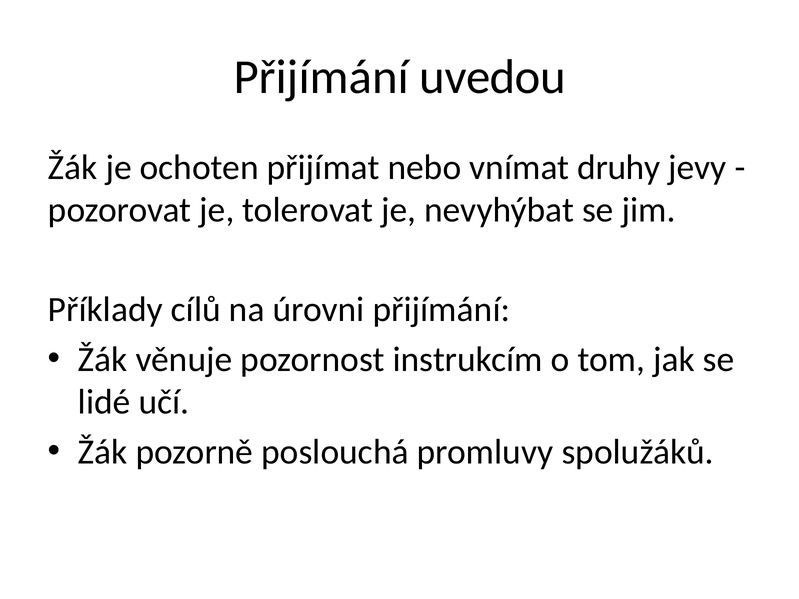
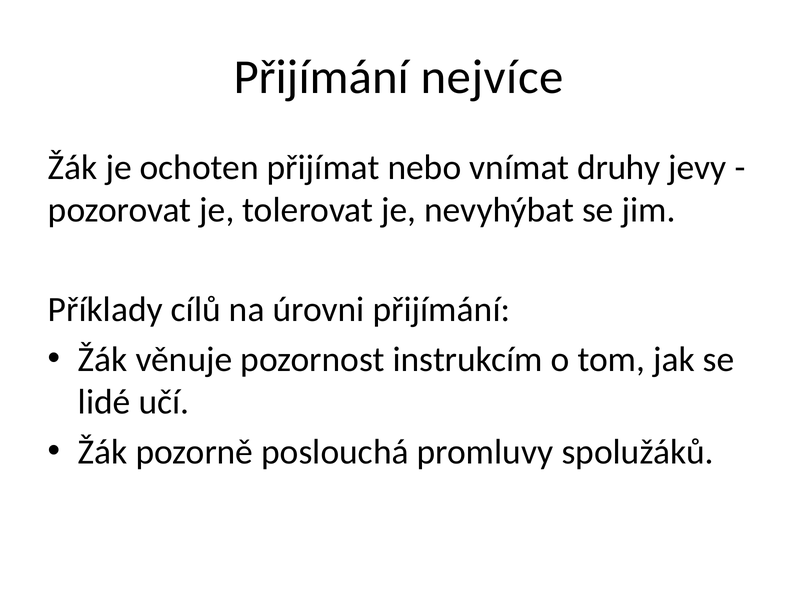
uvedou: uvedou -> nejvíce (492, 77)
